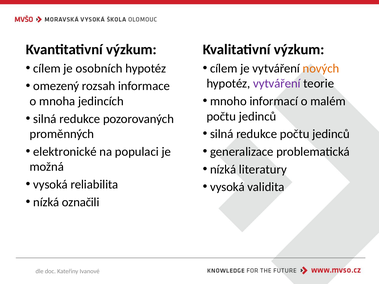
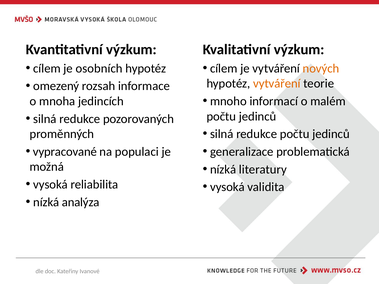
vytváření colour: purple -> orange (277, 84)
elektronické: elektronické -> vypracované (65, 152)
označili: označili -> analýza (81, 202)
